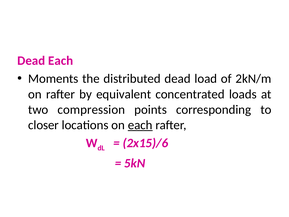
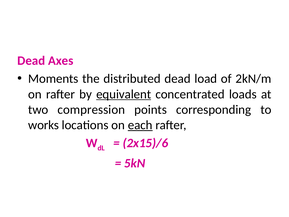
Dead Each: Each -> Axes (61, 61)
equivalent underline: none -> present (124, 94)
closer: closer -> works (44, 125)
